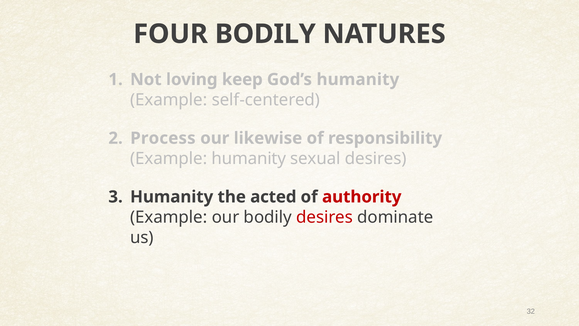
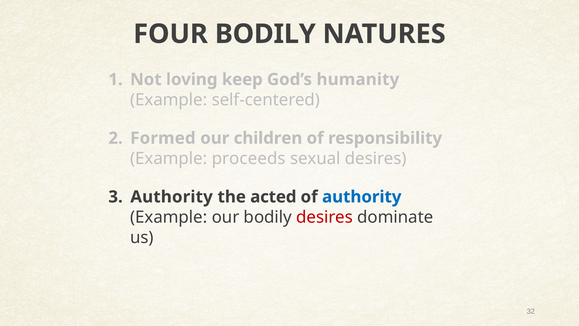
Process: Process -> Formed (163, 138)
likewise: likewise -> children (268, 138)
Example humanity: humanity -> proceeds (249, 158)
Humanity: Humanity -> Authority (172, 197)
authority colour: red -> blue (362, 197)
